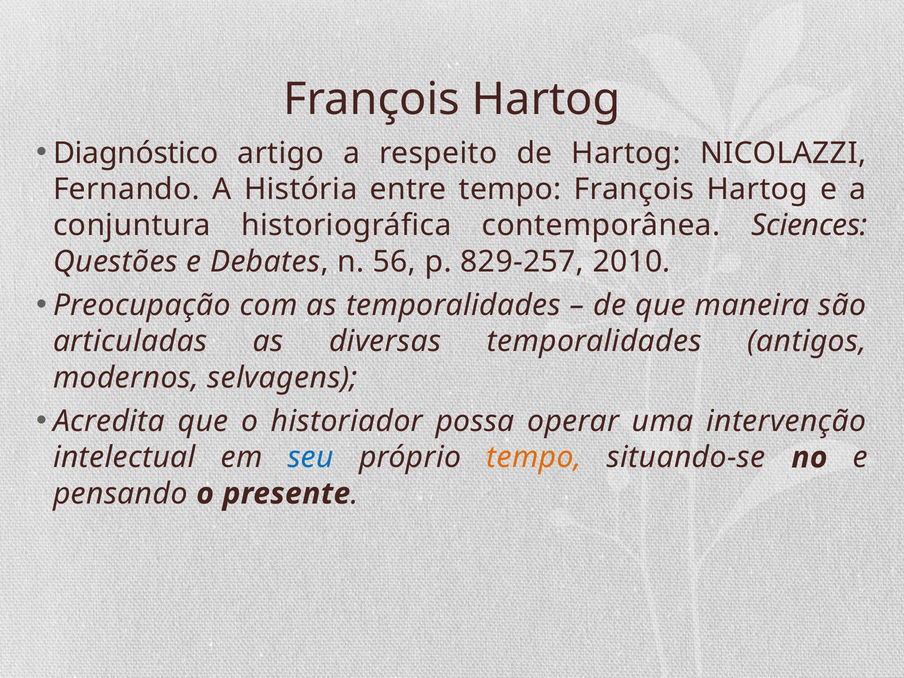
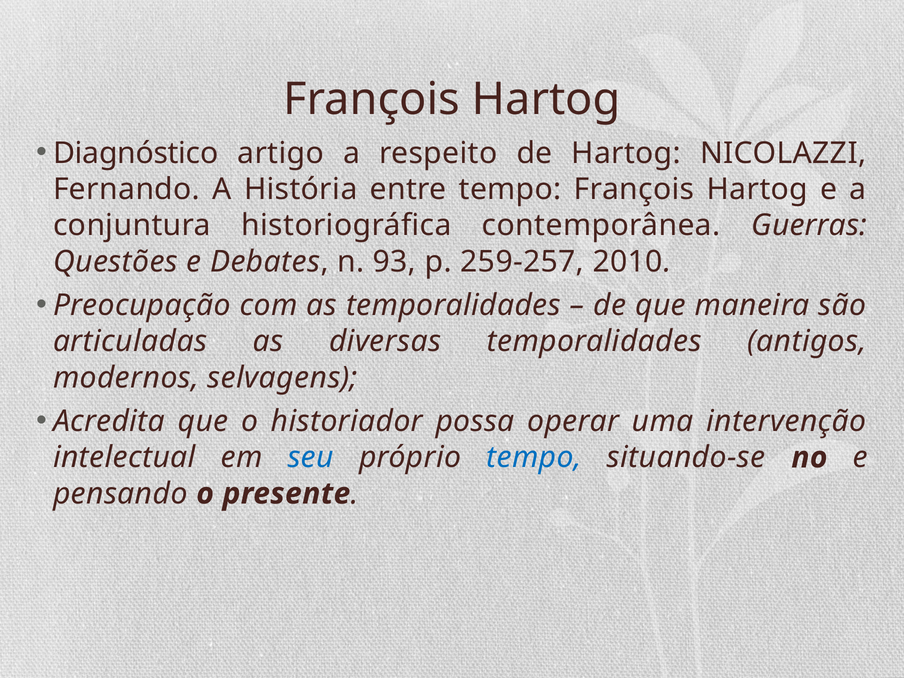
Sciences: Sciences -> Guerras (809, 225)
56: 56 -> 93 (395, 262)
829-257: 829-257 -> 259-257 (522, 262)
tempo colour: orange -> blue (534, 457)
